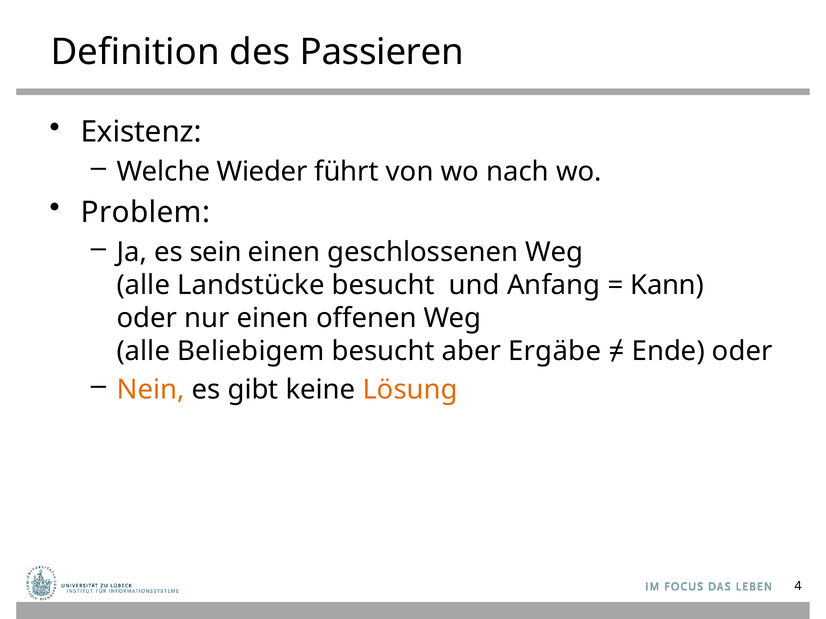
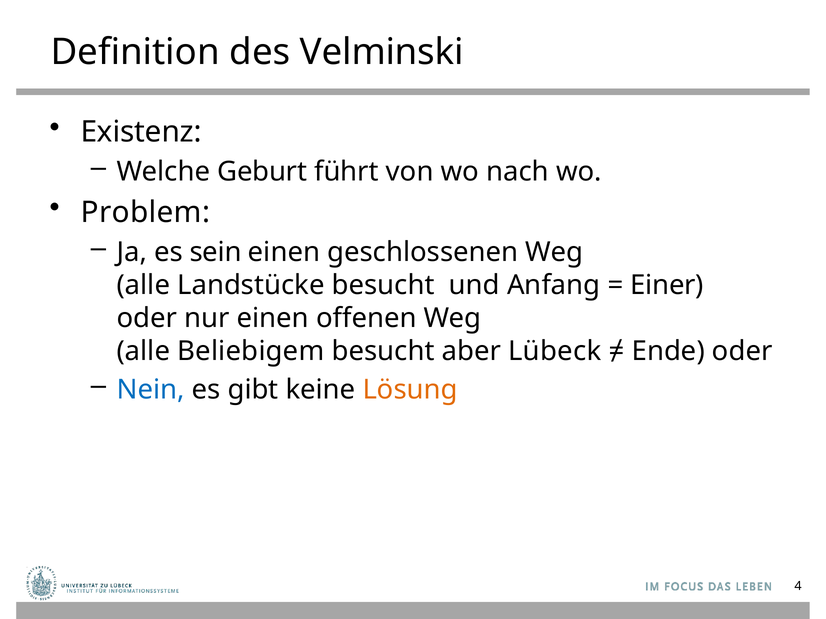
Passieren: Passieren -> Velminski (382, 52)
Wieder: Wieder -> Geburt (262, 172)
Kann: Kann -> Einer (667, 285)
Ergäbe: Ergäbe -> Lübeck (555, 351)
Nein colour: orange -> blue (151, 390)
